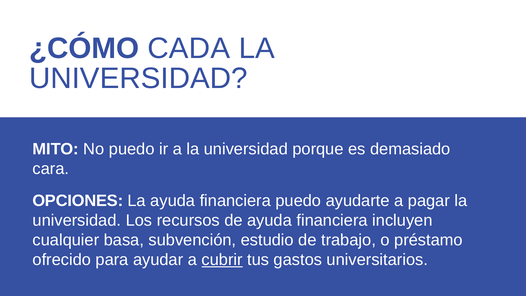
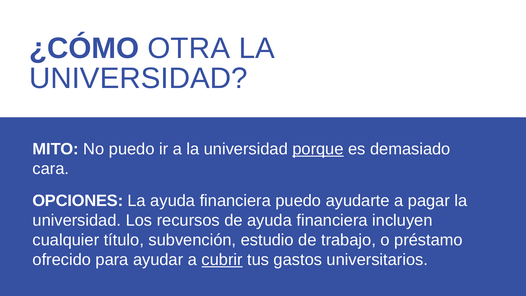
CADA: CADA -> OTRA (189, 48)
porque underline: none -> present (318, 149)
basa: basa -> título (124, 240)
